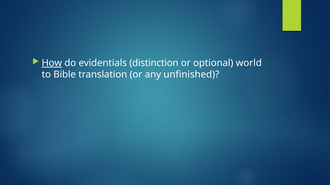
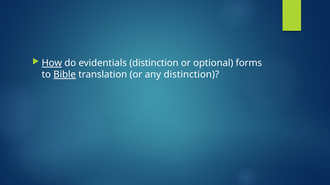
world: world -> forms (249, 63)
Bible underline: none -> present (65, 75)
any unfinished: unfinished -> distinction (191, 75)
